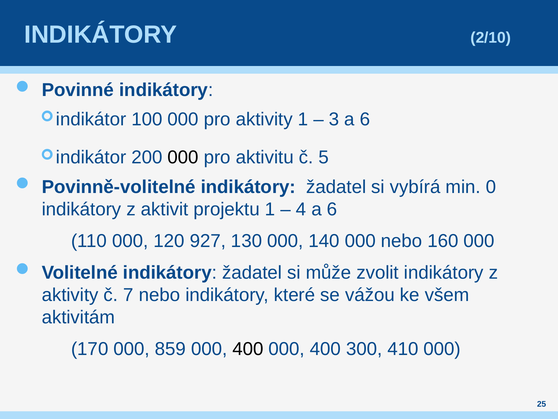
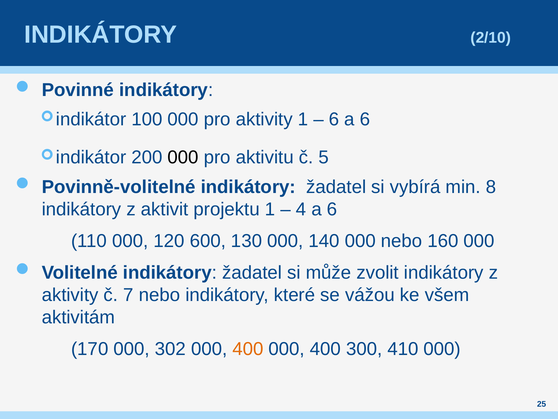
3: 3 -> 6 (334, 119)
0: 0 -> 8 (491, 187)
927: 927 -> 600 (208, 241)
859: 859 -> 302 (170, 348)
400 colour: black -> orange (248, 348)
